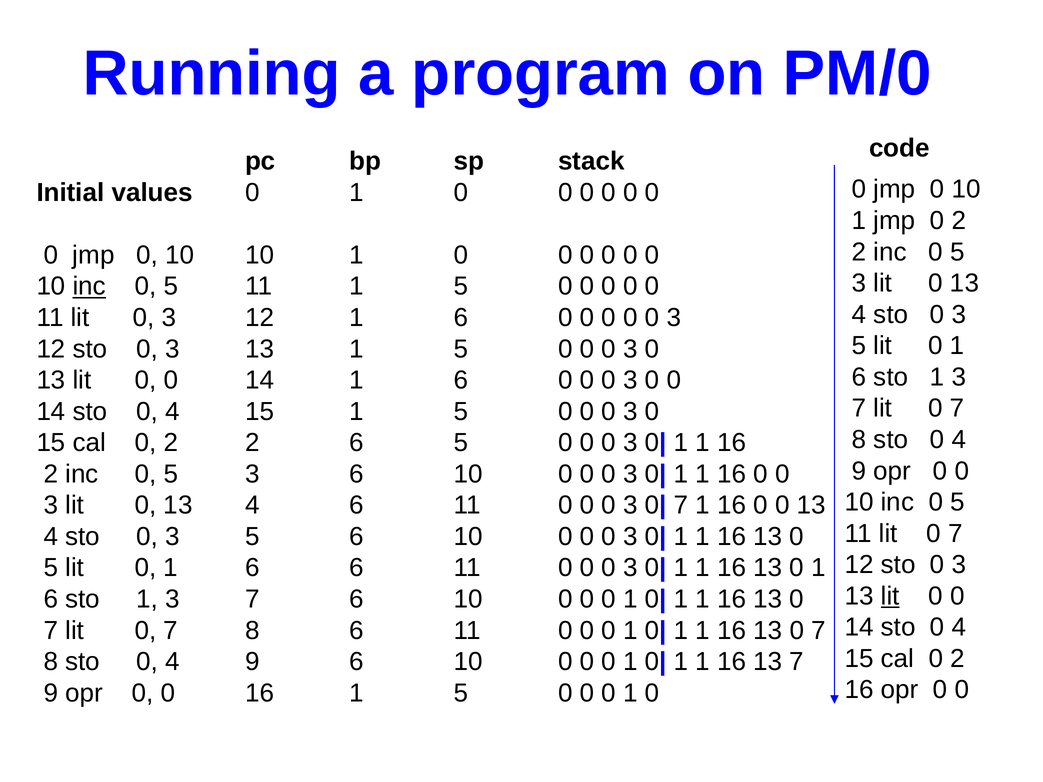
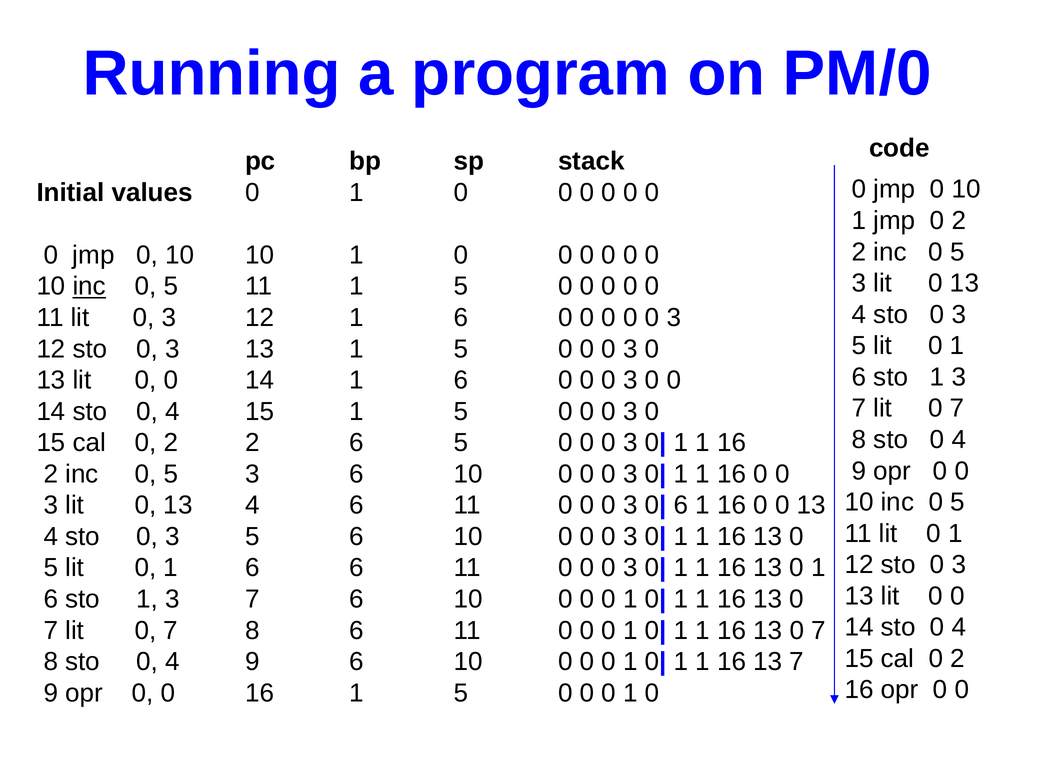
7: 7 -> 6 (681, 505)
11 lit 0 7: 7 -> 1 (955, 534)
lit underline: present -> none (890, 596)
